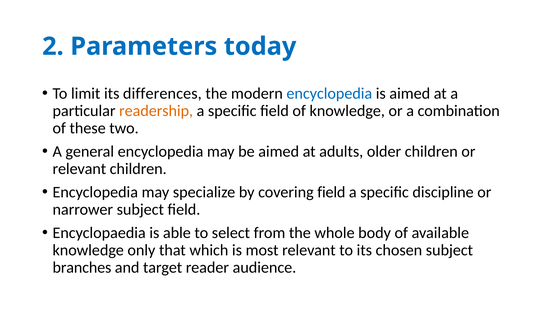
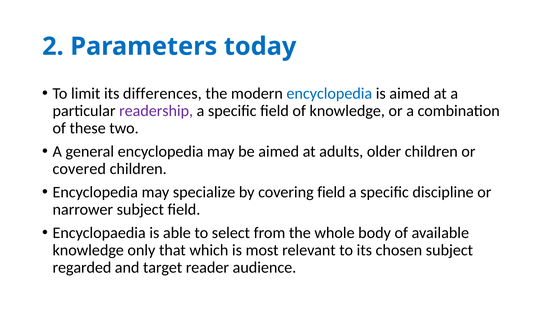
readership colour: orange -> purple (156, 111)
relevant: relevant -> covered (79, 169)
branches: branches -> regarded (82, 268)
